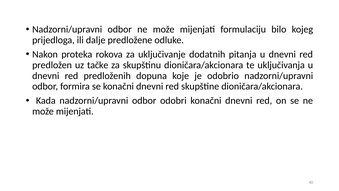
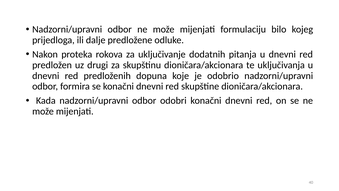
tačke: tačke -> drugi (98, 65)
